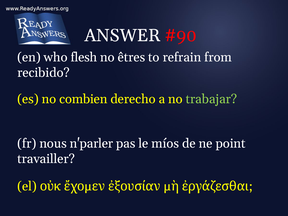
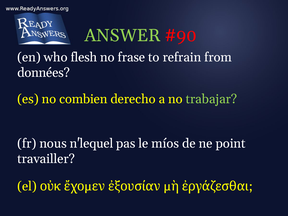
ANSWER colour: white -> light green (123, 36)
êtres: êtres -> frase (131, 57)
recibido: recibido -> données (44, 73)
n'parler: n'parler -> n'lequel (91, 143)
